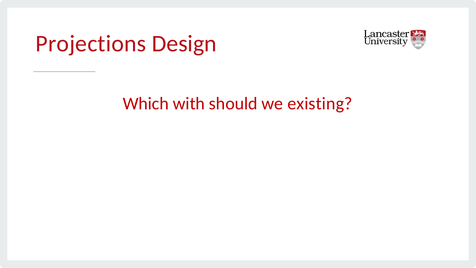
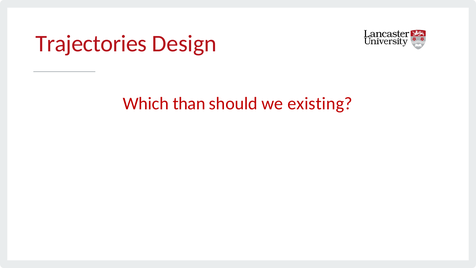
Projections: Projections -> Trajectories (91, 44)
with: with -> than (189, 103)
